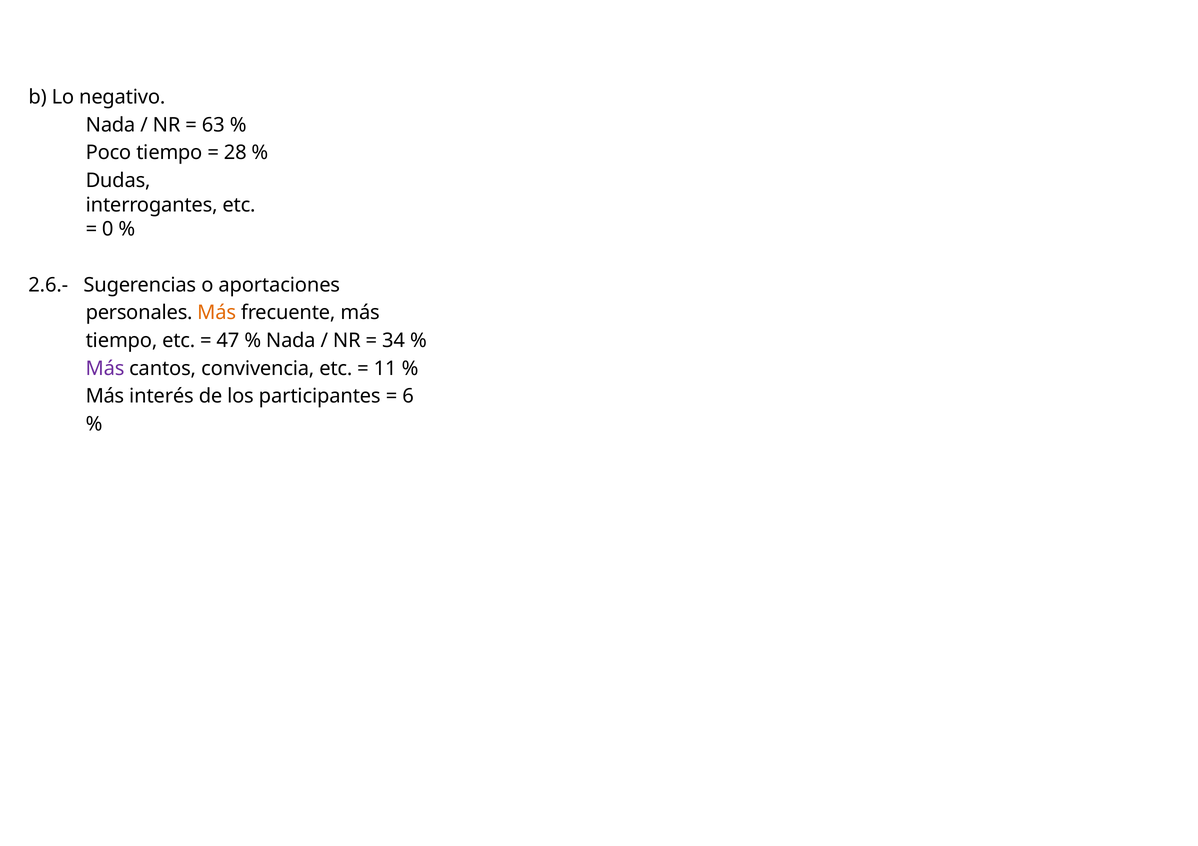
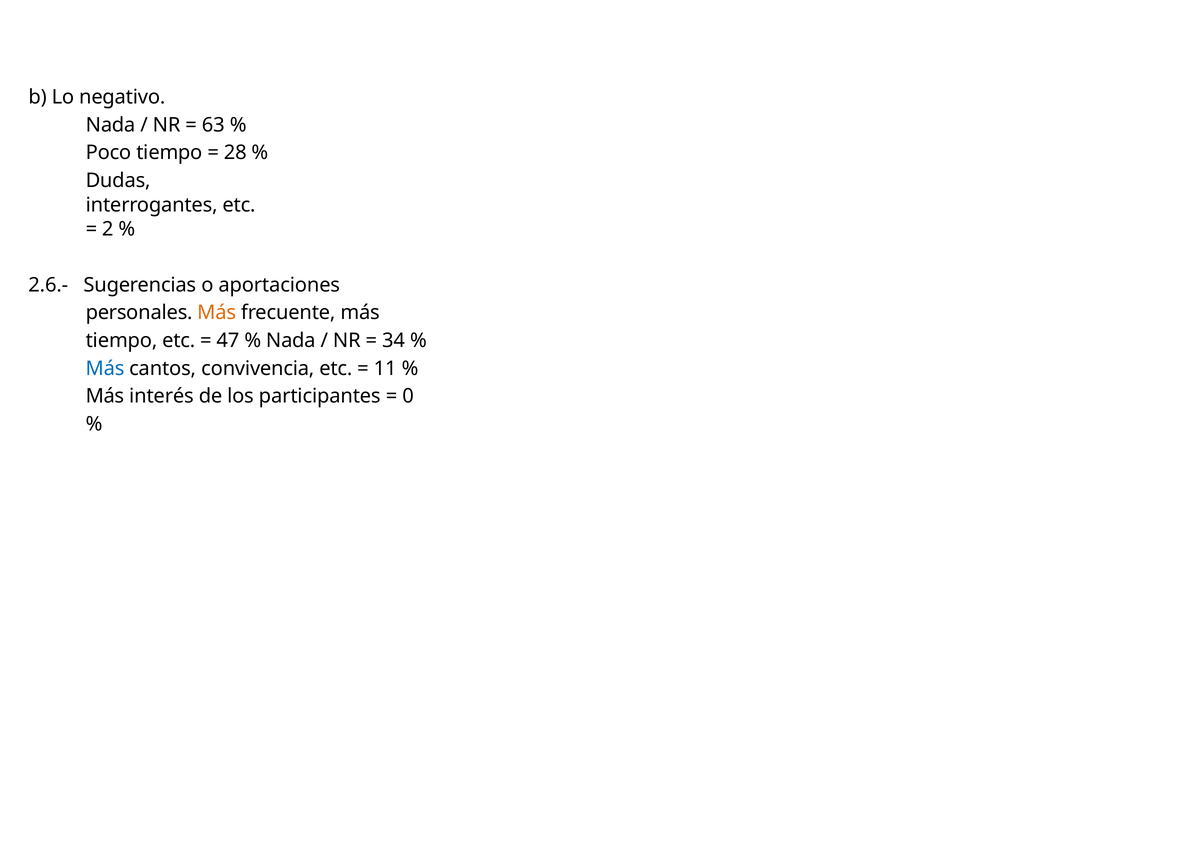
0: 0 -> 2 (108, 229)
Más colour: purple -> blue (105, 368)
6: 6 -> 0 (408, 396)
